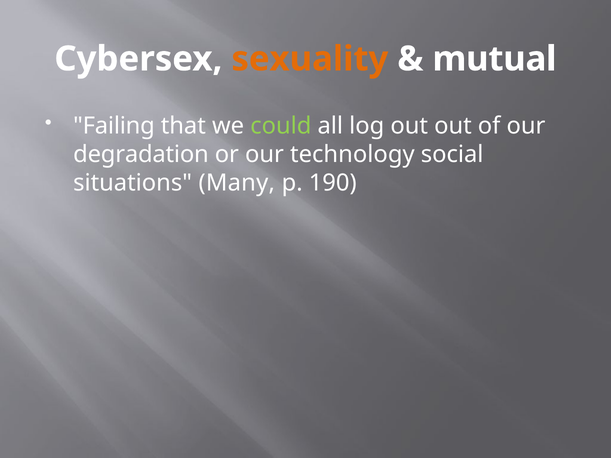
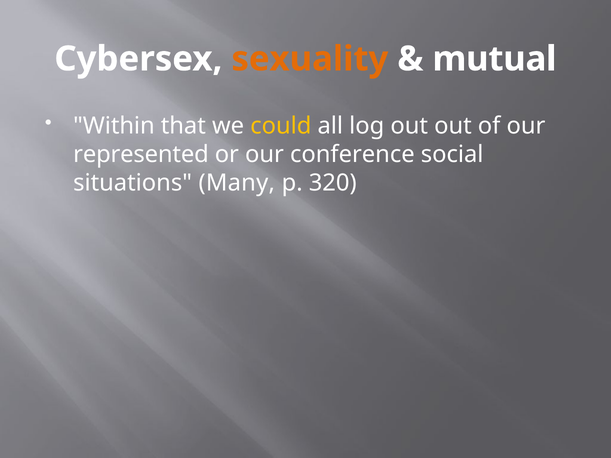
Failing: Failing -> Within (114, 126)
could colour: light green -> yellow (281, 126)
degradation: degradation -> represented (141, 154)
technology: technology -> conference (352, 154)
190: 190 -> 320 (333, 183)
